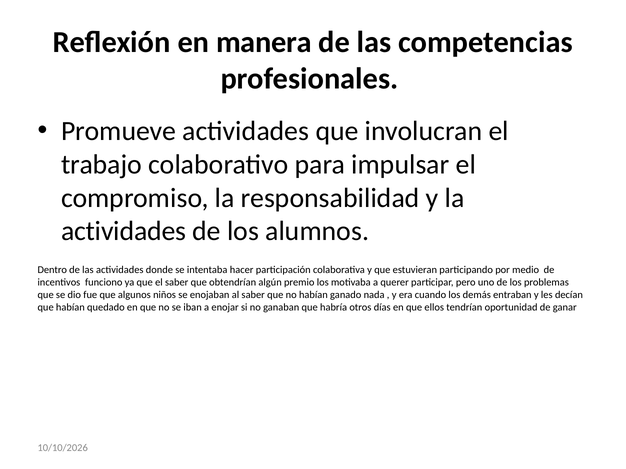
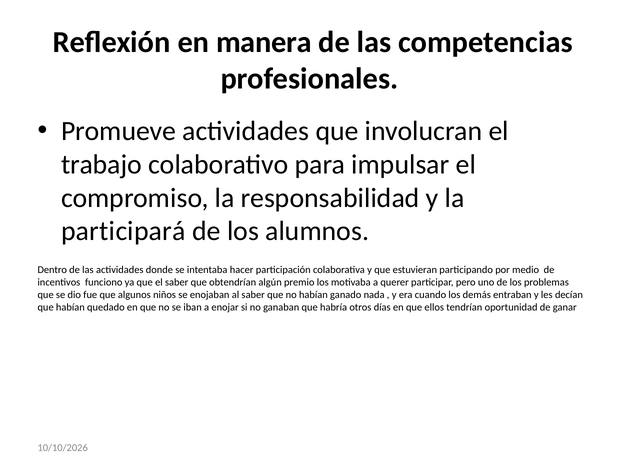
actividades: actividades -> participará (123, 232)
